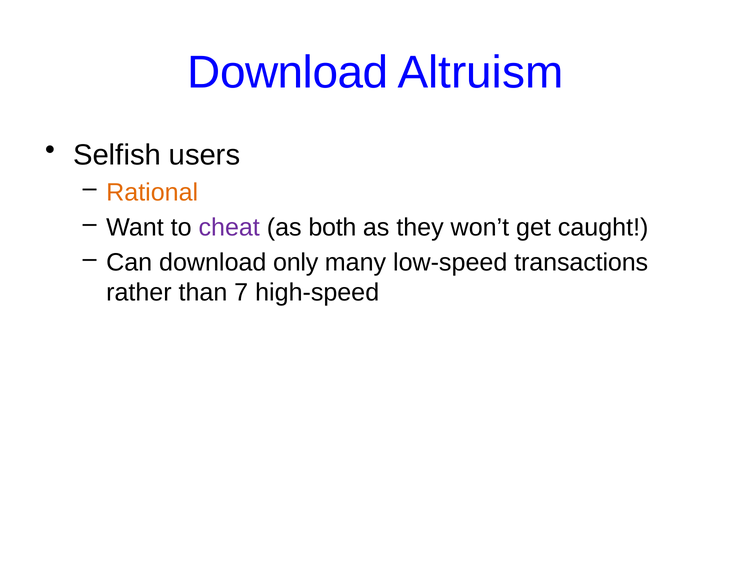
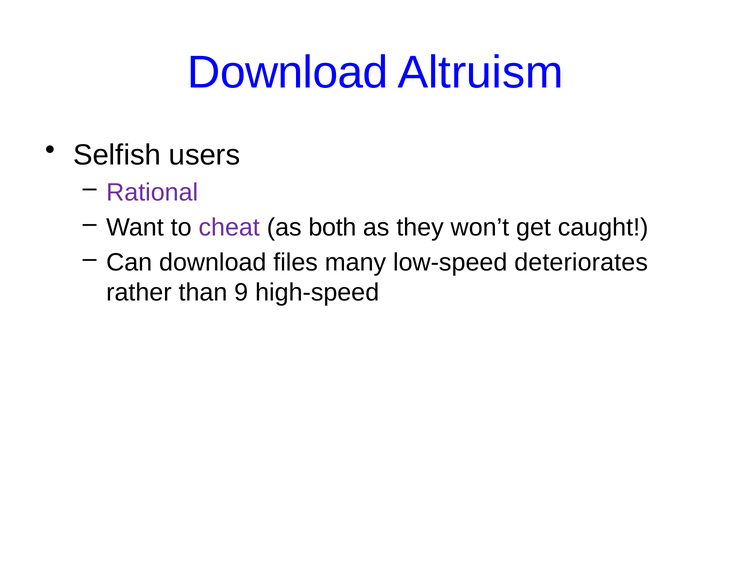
Rational colour: orange -> purple (152, 192)
only: only -> files (296, 262)
transactions: transactions -> deteriorates (581, 262)
7: 7 -> 9 (241, 293)
